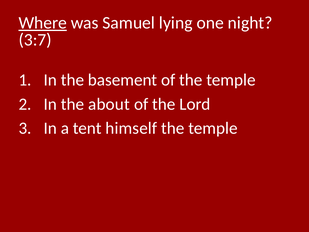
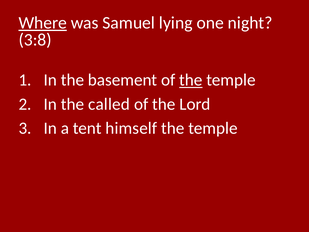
3:7: 3:7 -> 3:8 (35, 40)
the underline: none -> present (191, 80)
about: about -> called (109, 104)
